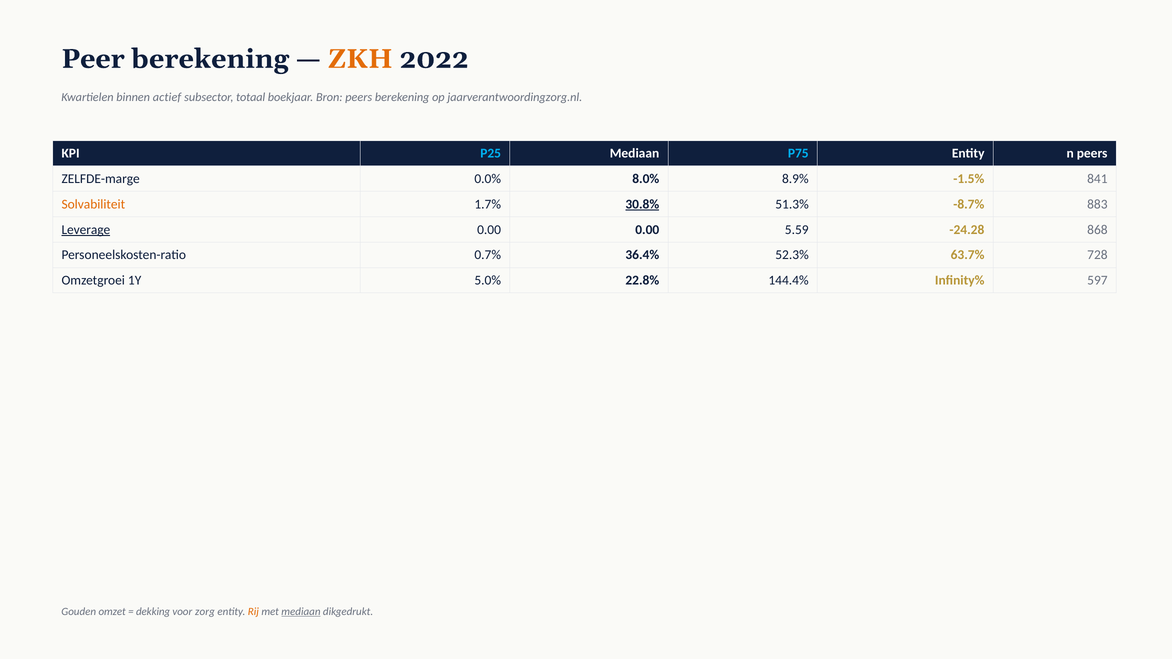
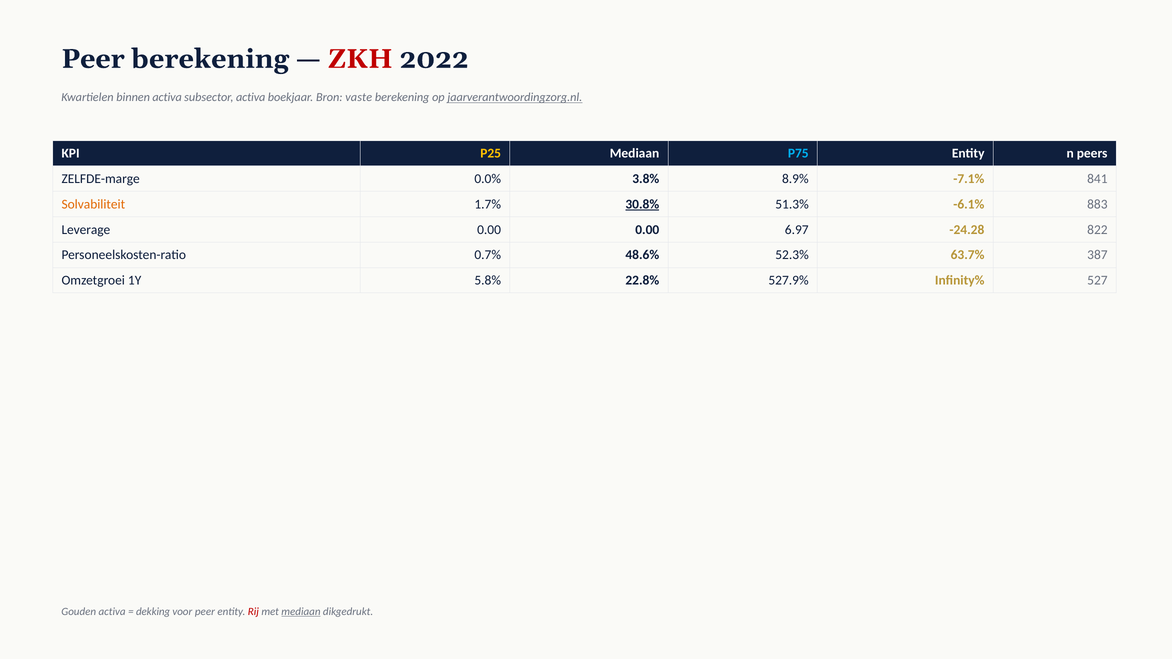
ZKH colour: orange -> red (360, 59)
binnen actief: actief -> activa (167, 98)
subsector totaal: totaal -> activa (251, 98)
Bron peers: peers -> vaste (359, 98)
jaarverantwoordingzorg.nl underline: none -> present (515, 98)
P25 colour: light blue -> yellow (491, 154)
8.0%: 8.0% -> 3.8% (646, 179)
-1.5%: -1.5% -> -7.1% (969, 179)
-8.7%: -8.7% -> -6.1% (969, 204)
Leverage underline: present -> none (86, 230)
5.59: 5.59 -> 6.97 (797, 230)
868: 868 -> 822 (1097, 230)
36.4%: 36.4% -> 48.6% (642, 255)
728: 728 -> 387 (1097, 255)
5.0%: 5.0% -> 5.8% (488, 281)
144.4%: 144.4% -> 527.9% (789, 281)
597: 597 -> 527 (1097, 281)
Gouden omzet: omzet -> activa (112, 612)
voor zorg: zorg -> peer (205, 612)
Rij colour: orange -> red (253, 612)
